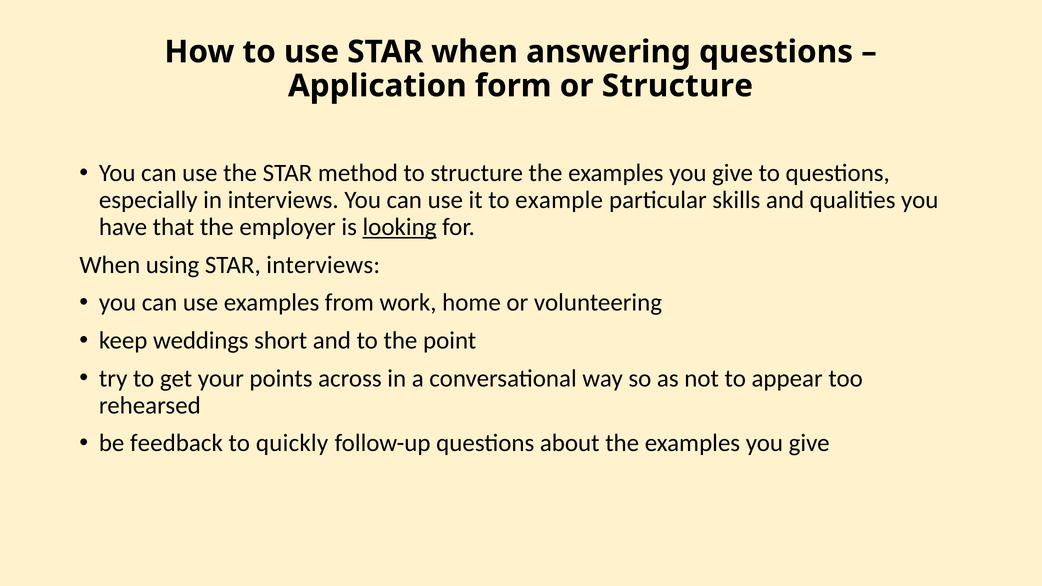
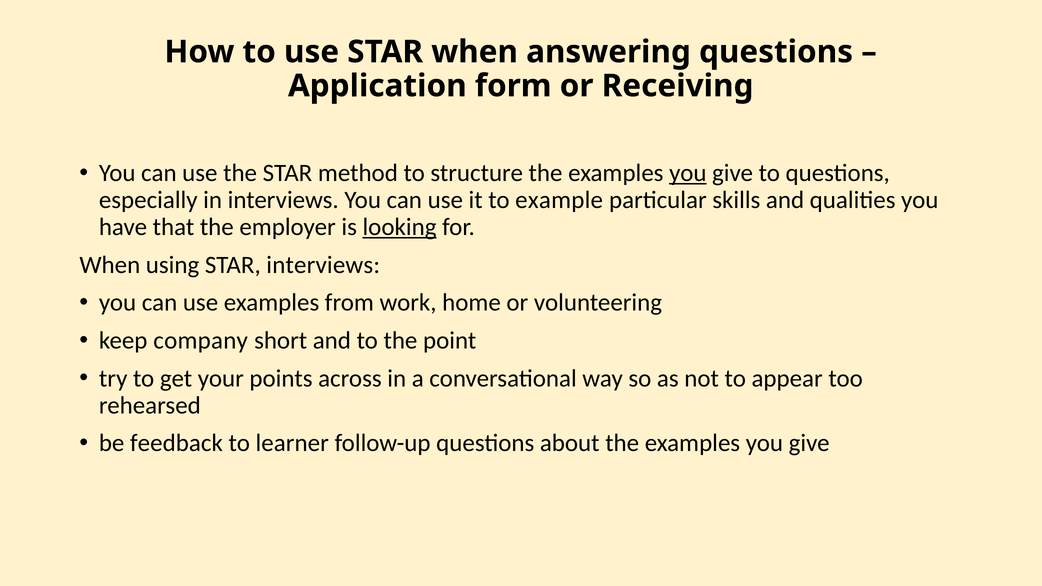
or Structure: Structure -> Receiving (678, 86)
you underline: none -> present (688, 173)
weddings: weddings -> company (201, 341)
quickly: quickly -> learner (292, 443)
